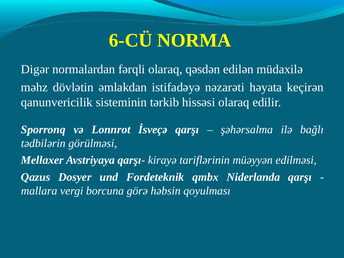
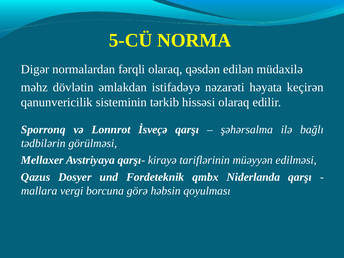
6-CÜ: 6-CÜ -> 5-CÜ (131, 40)
